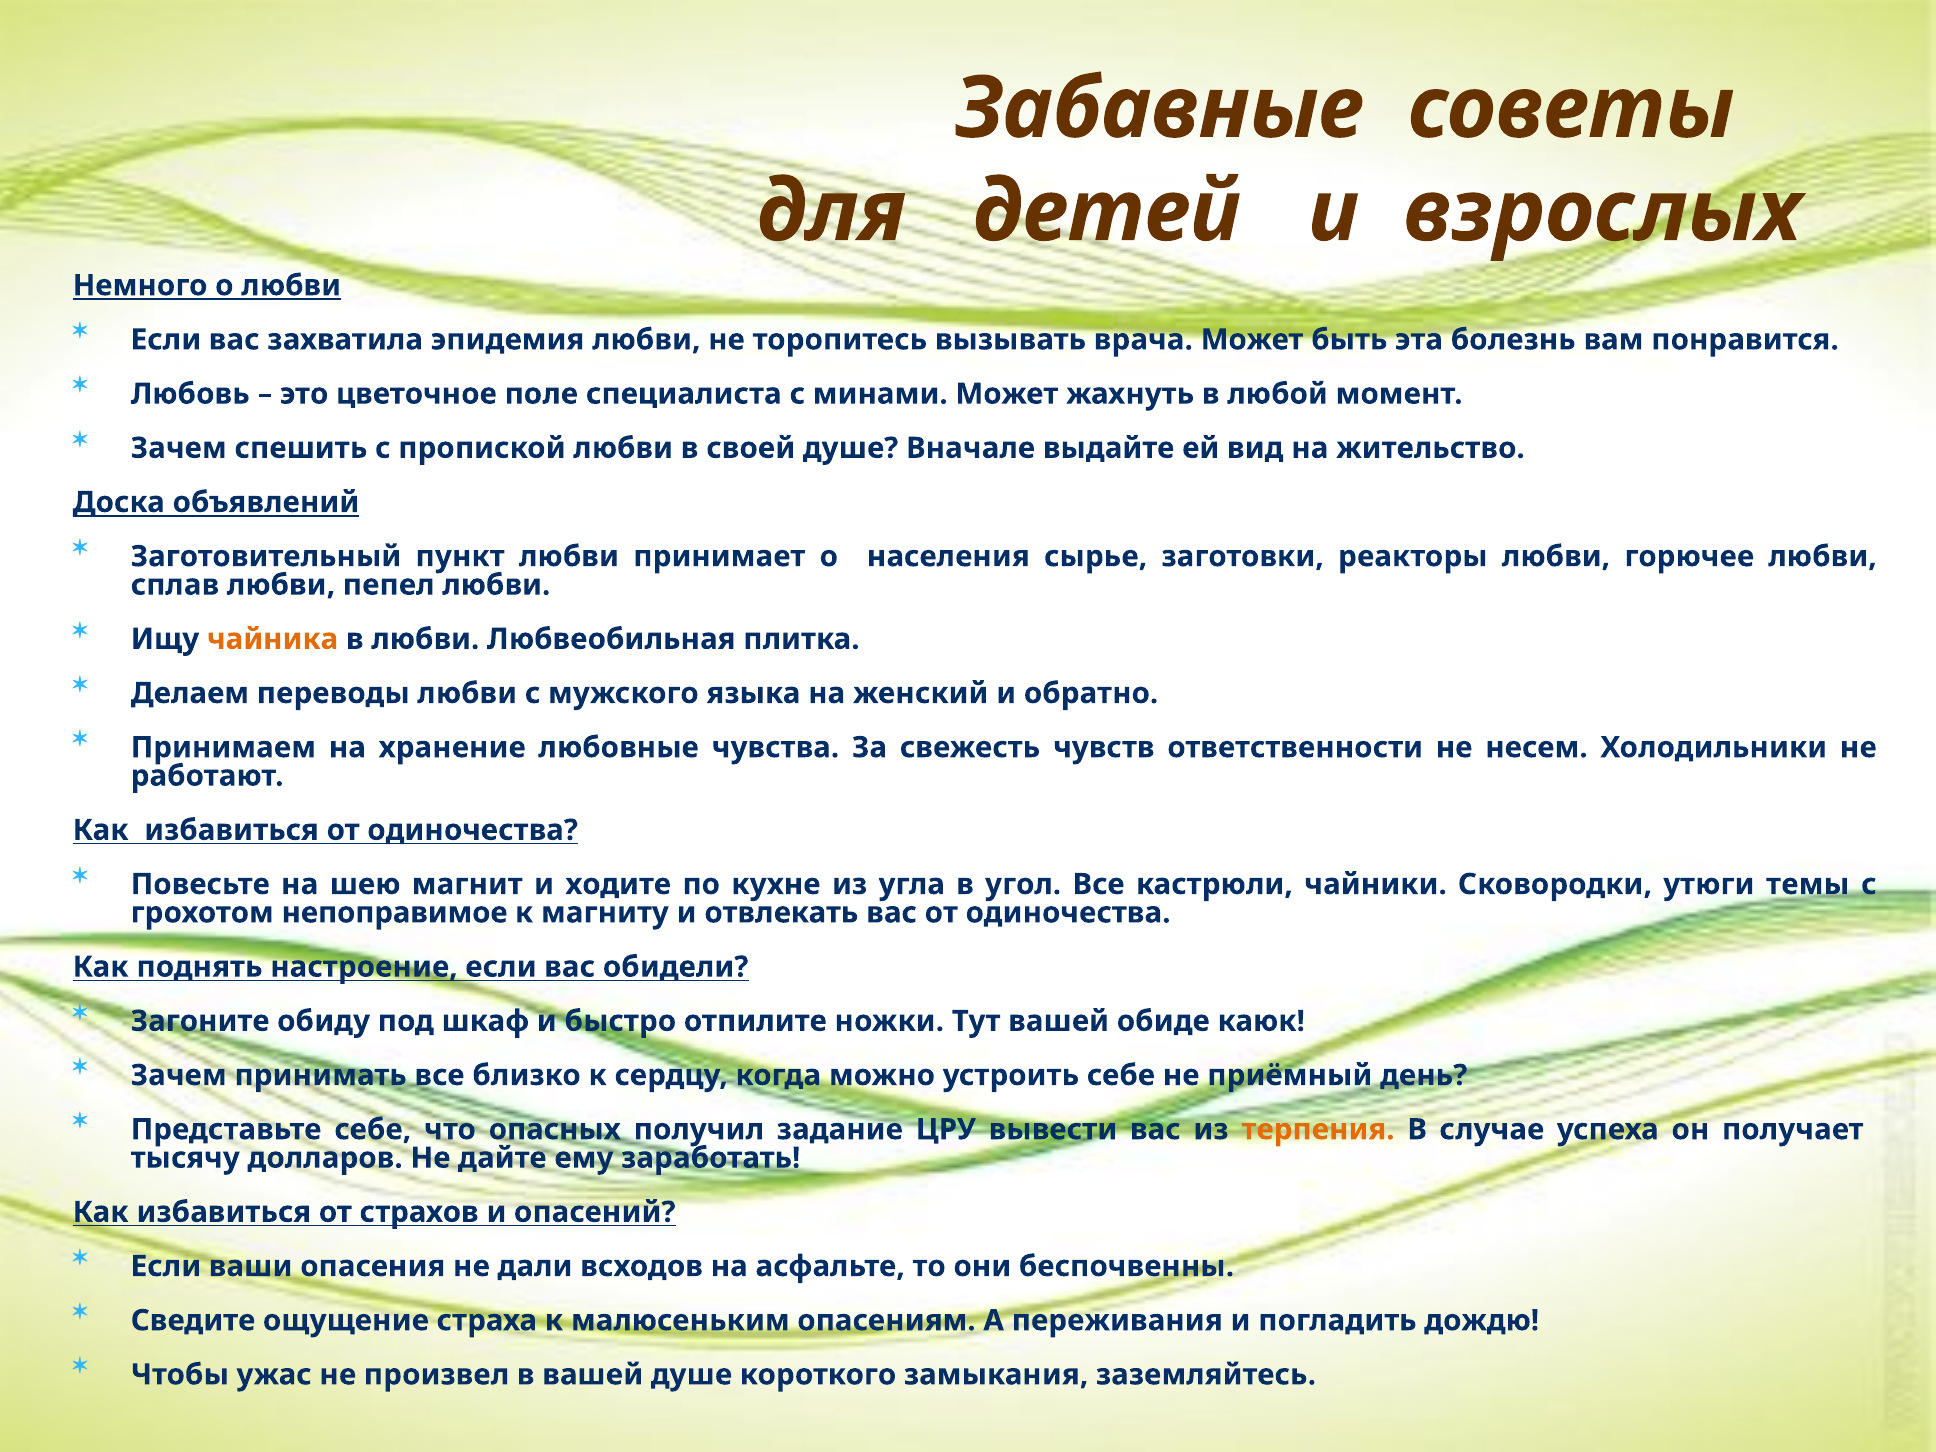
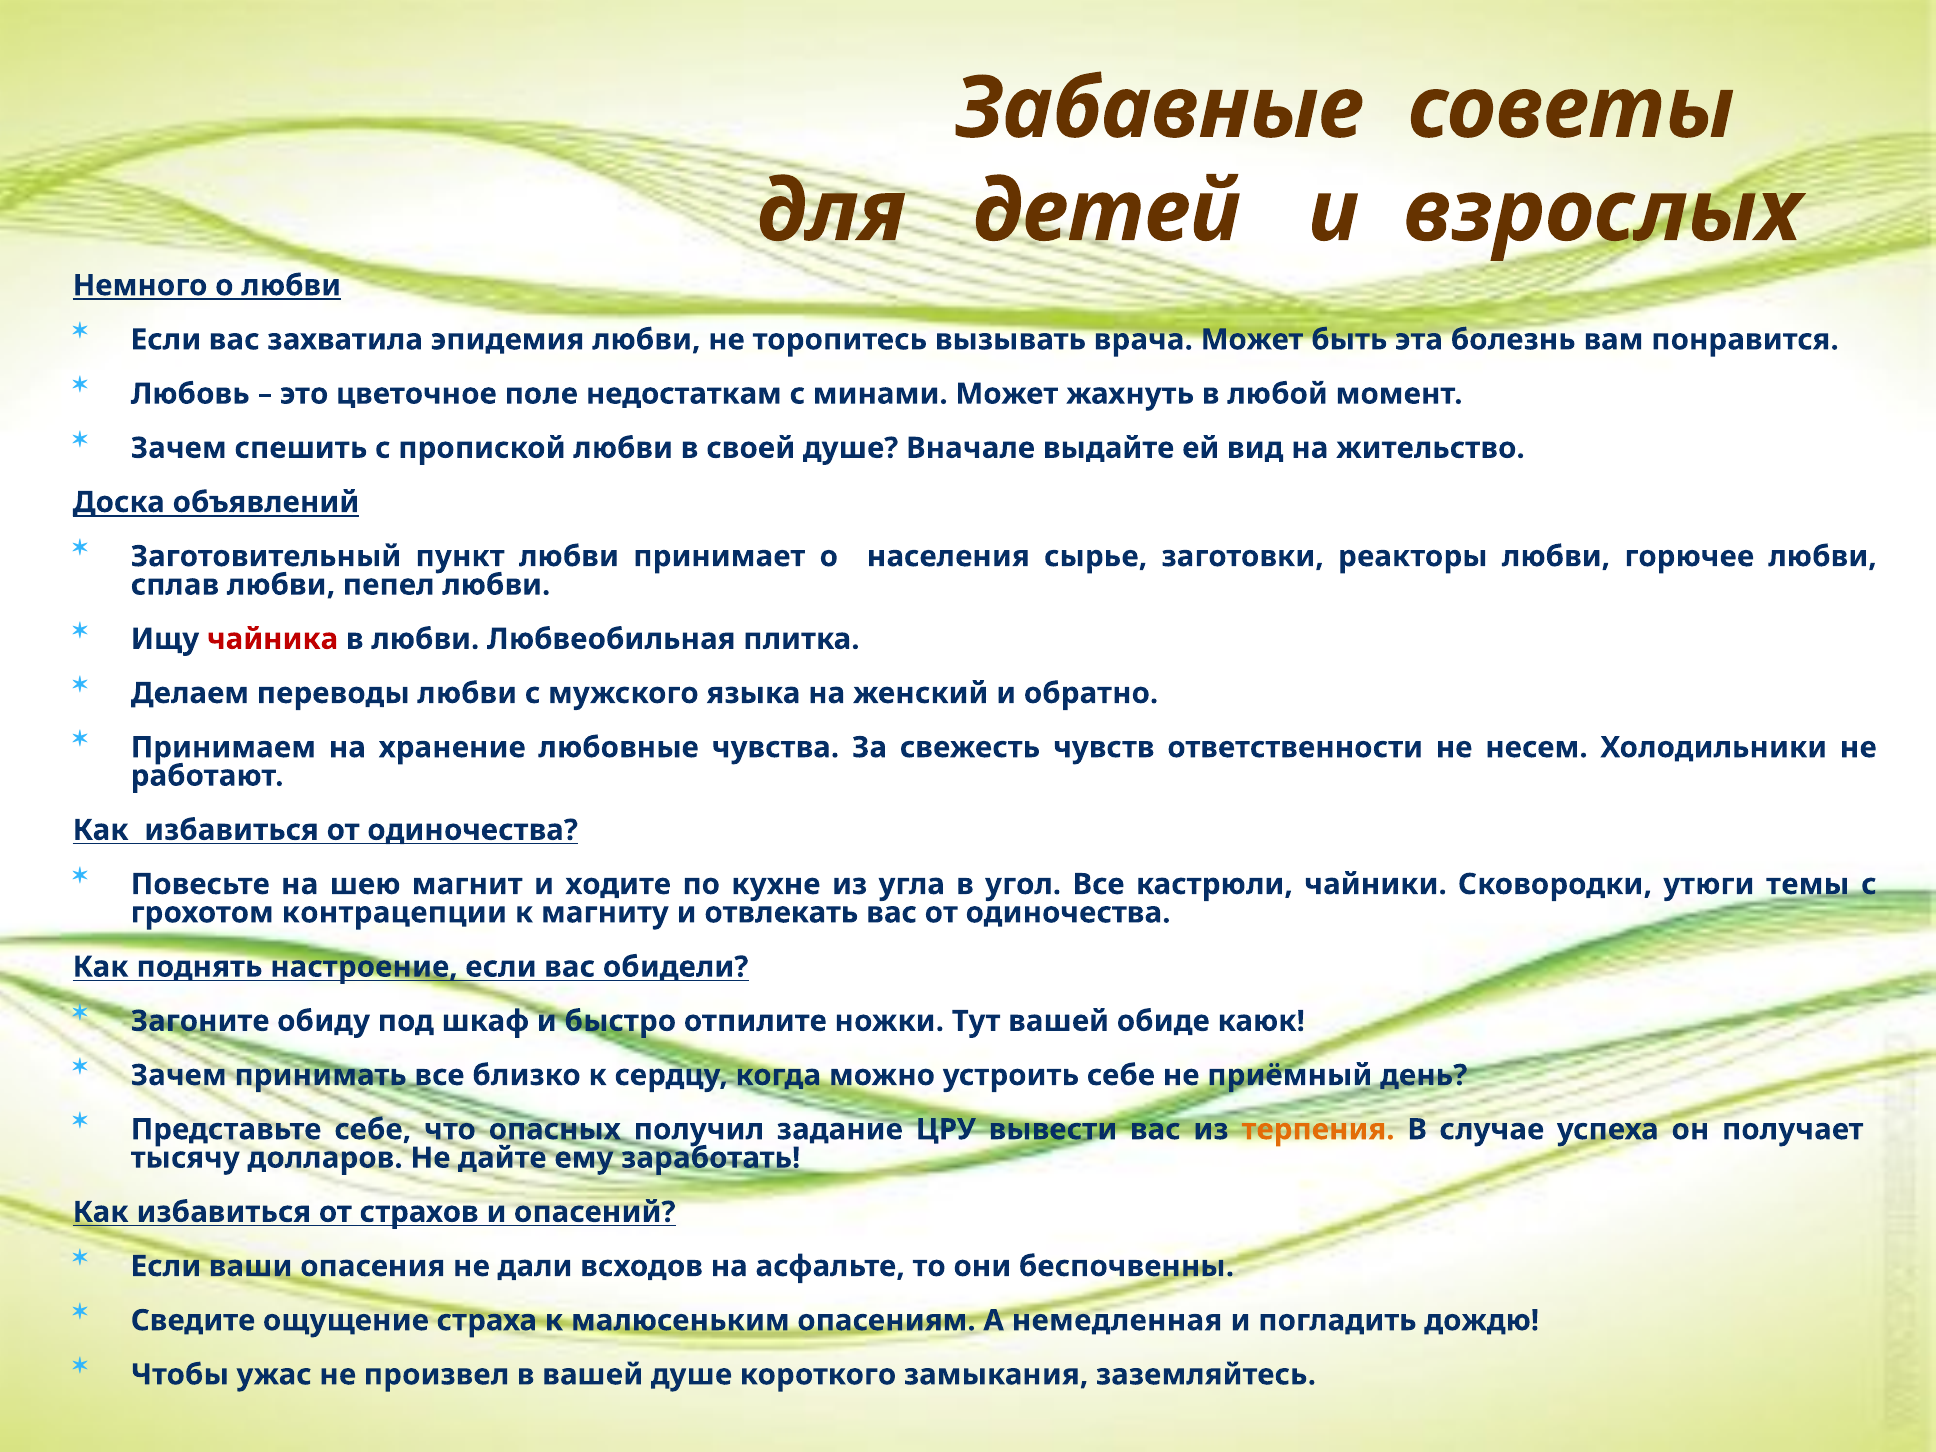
специалиста: специалиста -> недостаткам (684, 394)
чайника colour: orange -> red (273, 639)
непоправимое: непоправимое -> контрацепции (394, 913)
переживания: переживания -> немедленная (1117, 1321)
